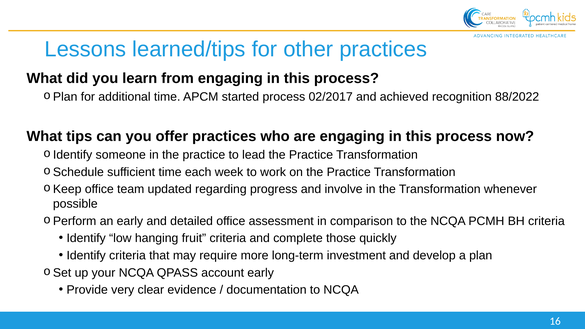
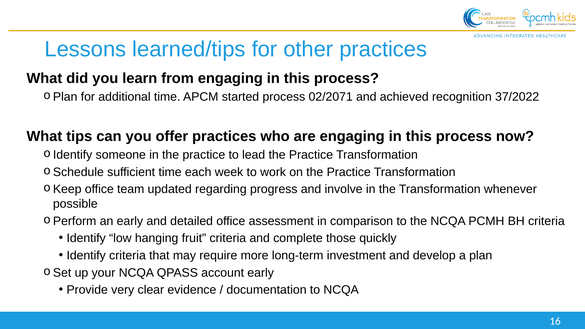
02/2017: 02/2017 -> 02/2071 (331, 97)
88/2022: 88/2022 -> 37/2022 (517, 97)
